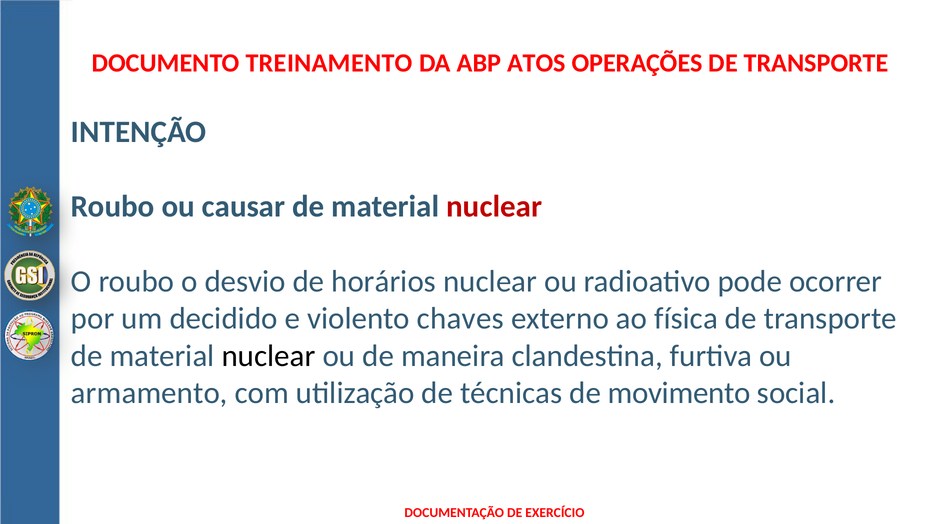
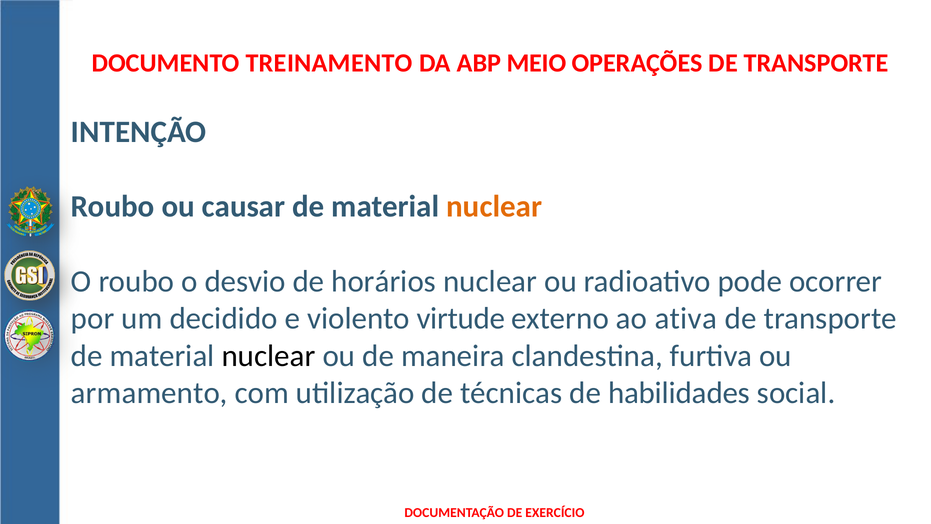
ATOS: ATOS -> MEIO (537, 63)
nuclear colour: red -> orange (494, 207)
chaves: chaves -> virtude (461, 318)
física: física -> ativa (686, 318)
movimento: movimento -> habilidades (679, 393)
